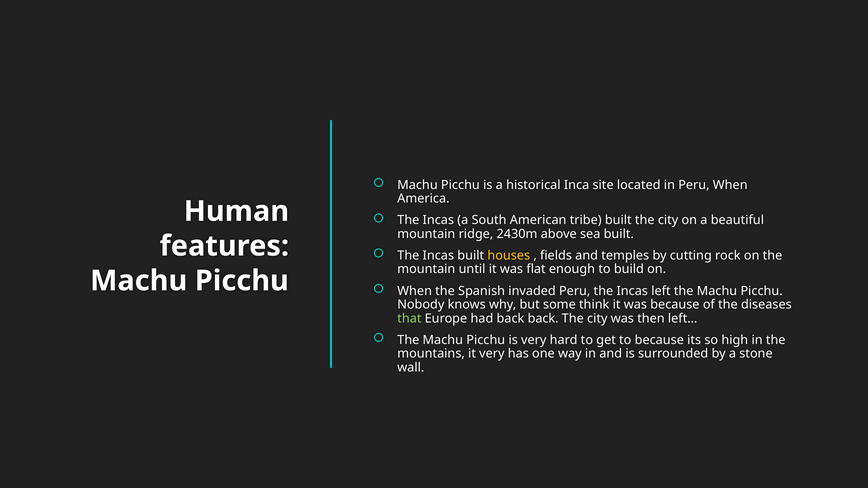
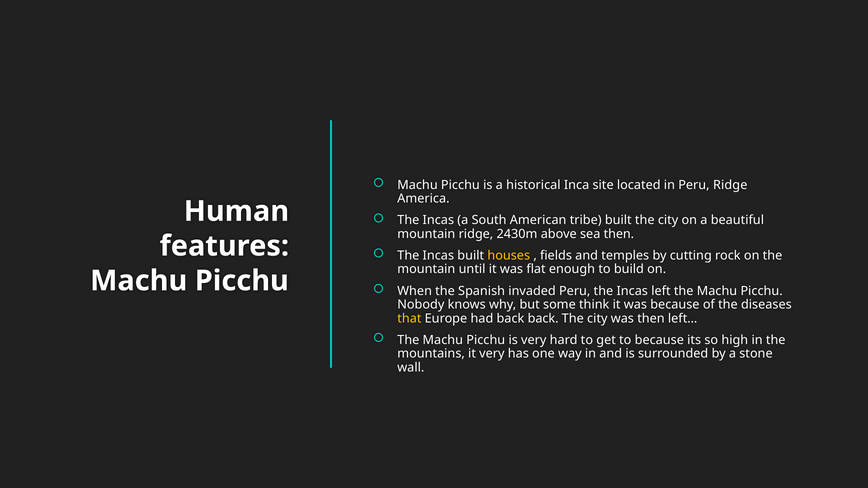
Peru When: When -> Ridge (730, 185)
sea built: built -> then (619, 234)
that colour: light green -> yellow (409, 319)
